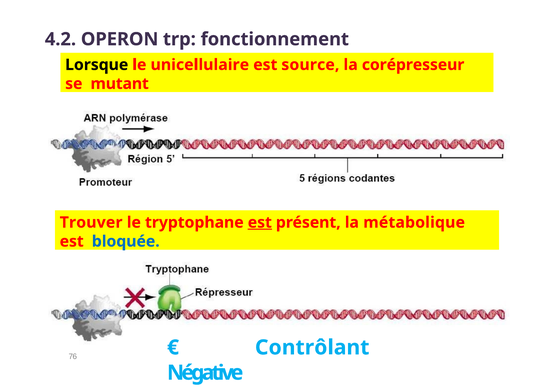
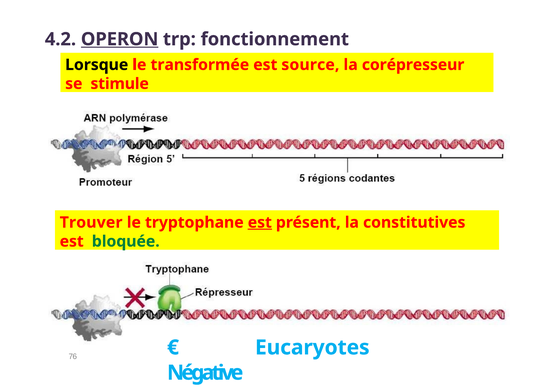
OPERON underline: none -> present (120, 39)
unicellulaire: unicellulaire -> transformée (200, 65)
mutant: mutant -> stimule (120, 84)
métabolique: métabolique -> constitutives (414, 223)
bloquée colour: blue -> green (126, 242)
Contrôlant: Contrôlant -> Eucaryotes (312, 348)
